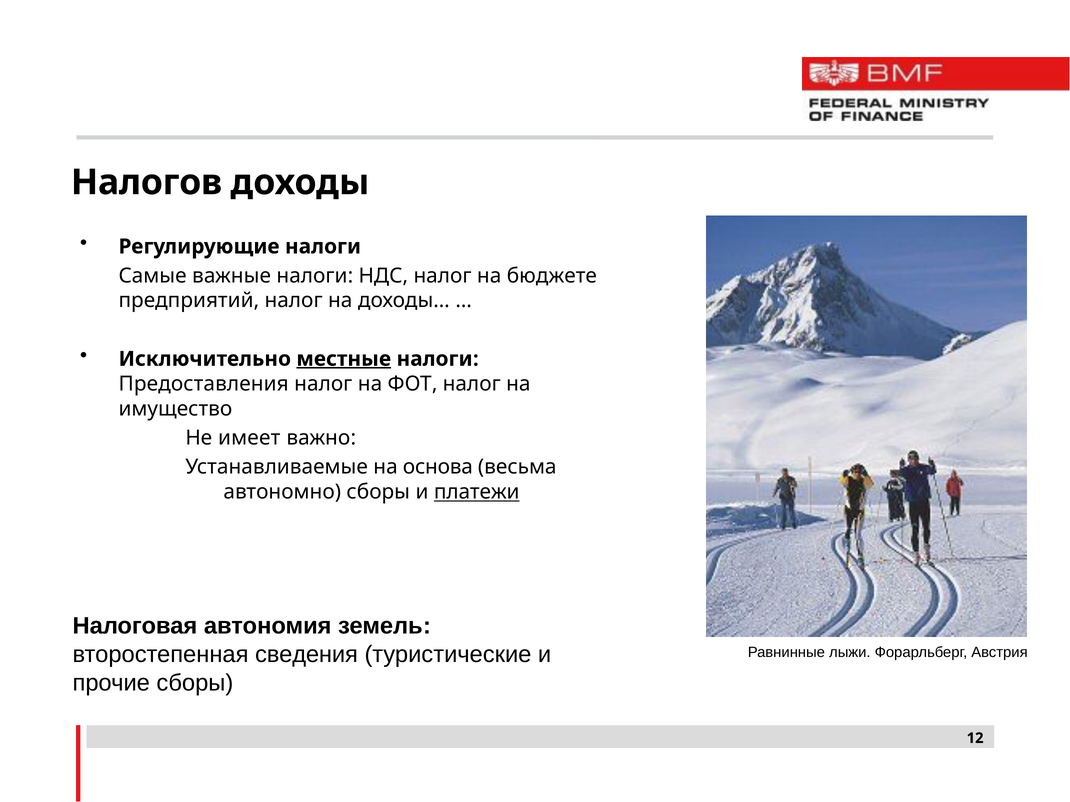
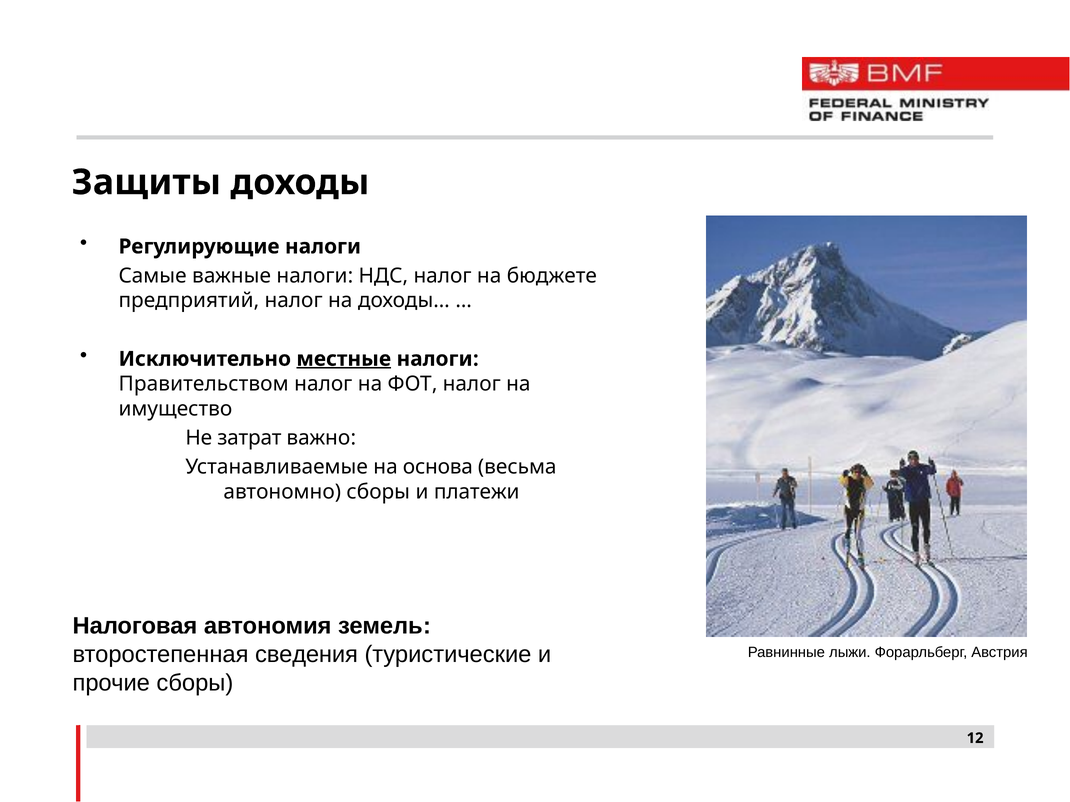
Налогов: Налогов -> Защиты (146, 183)
Предоставления: Предоставления -> Правительством (204, 384)
имеет: имеет -> затрат (249, 438)
платежи underline: present -> none (477, 492)
